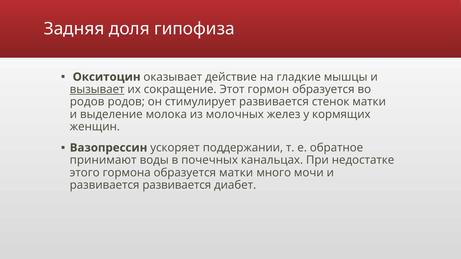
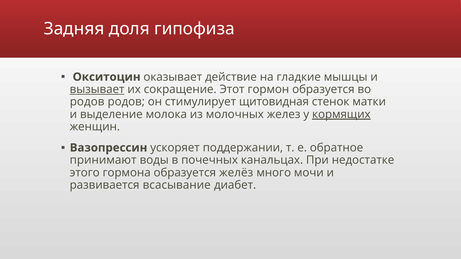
стимулирует развивается: развивается -> щитовидная (274, 102)
кормящих underline: none -> present (341, 114)
образуется матки: матки -> желёз (236, 173)
развивается развивается: развивается -> всасывание (177, 185)
